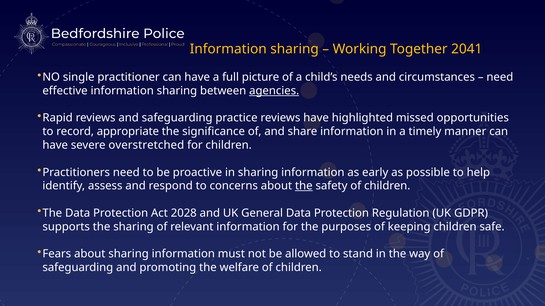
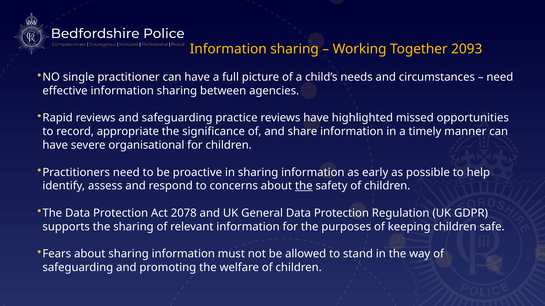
2041: 2041 -> 2093 (467, 49)
agencies underline: present -> none (274, 91)
overstretched: overstretched -> organisational (146, 145)
2028: 2028 -> 2078 (184, 213)
